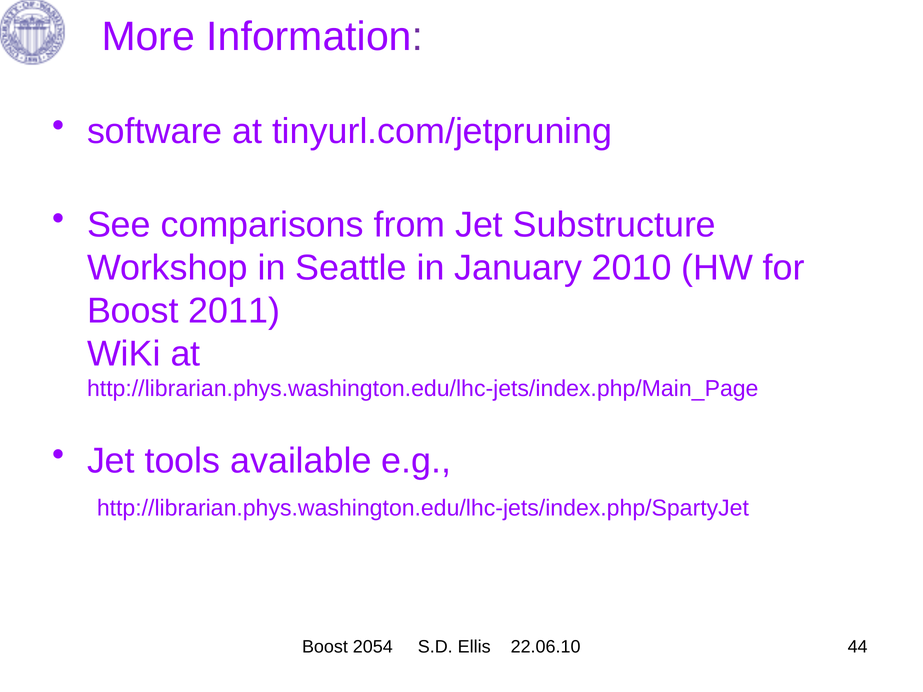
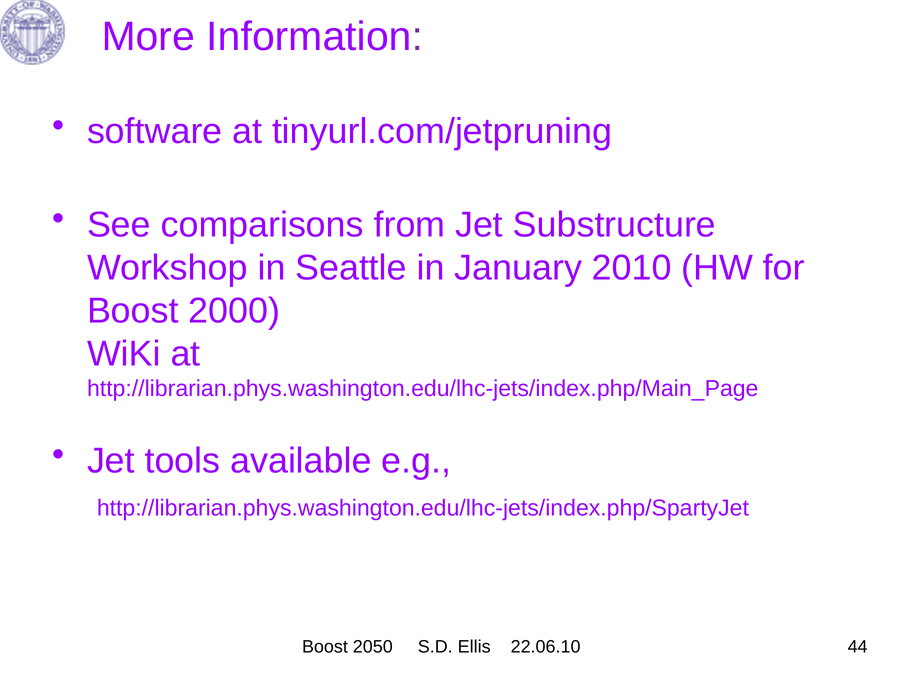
2011: 2011 -> 2000 (234, 311)
2054: 2054 -> 2050 (373, 647)
